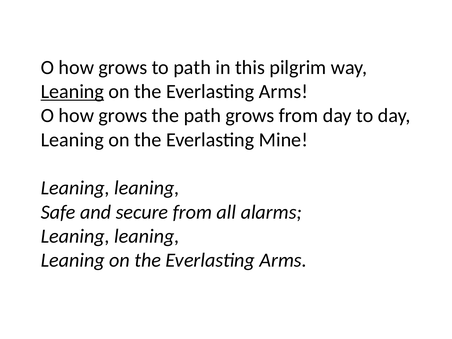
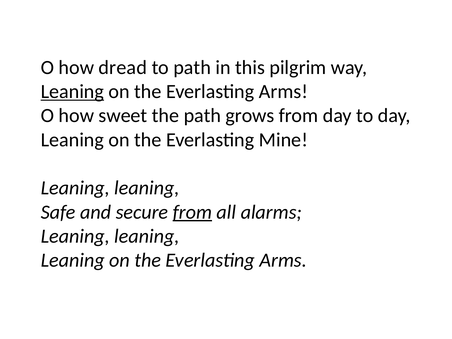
grows: grows -> dread (123, 67)
grows: grows -> sweet (123, 116)
from underline: none -> present (192, 212)
